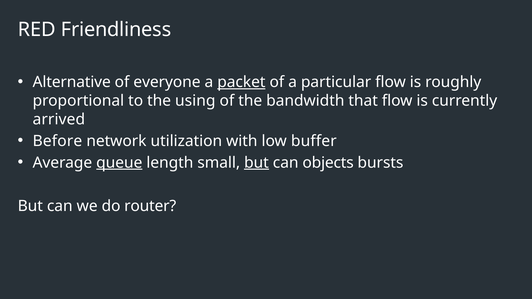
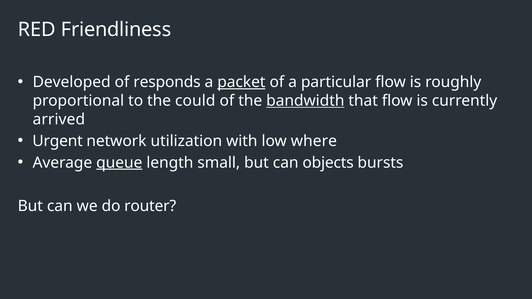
Alternative: Alternative -> Developed (72, 82)
everyone: everyone -> responds (167, 82)
using: using -> could (195, 101)
bandwidth underline: none -> present (305, 101)
Before: Before -> Urgent (58, 141)
buffer: buffer -> where (314, 141)
but underline: present -> none (256, 163)
